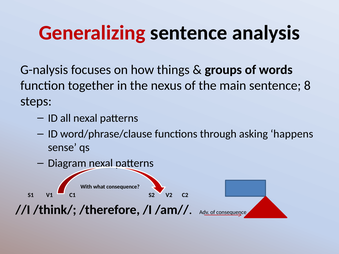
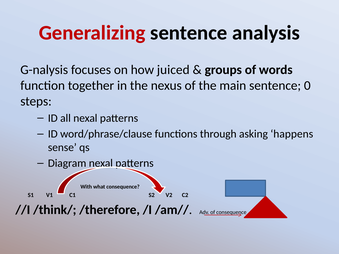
things: things -> juiced (173, 70)
8: 8 -> 0 (307, 86)
